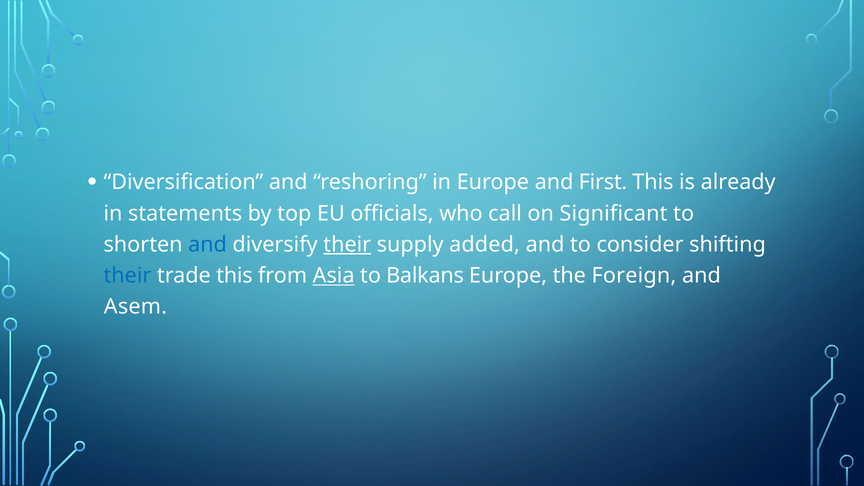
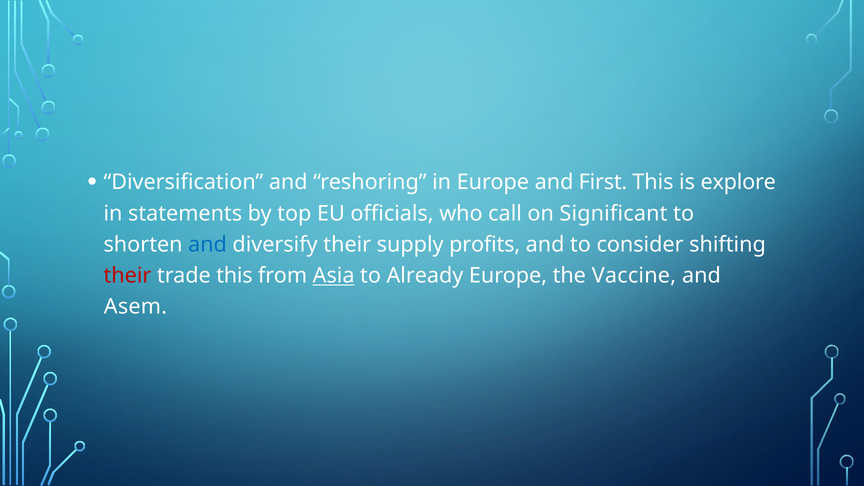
already: already -> explore (738, 182)
their underline: present -> none (347, 245)
added: added -> profits (485, 245)
their colour: blue -> red (127, 276)
Balkans: Balkans -> Already (425, 276)
Foreign: Foreign -> Vaccine (634, 276)
